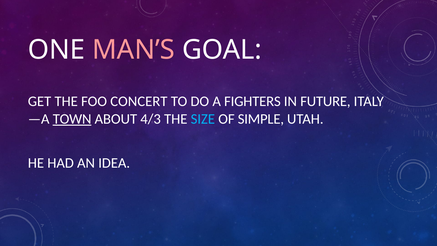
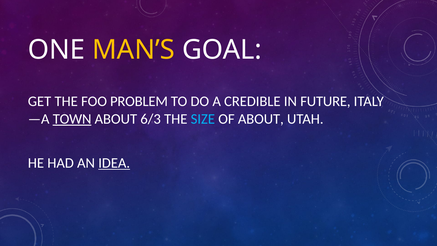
MAN’S colour: pink -> yellow (134, 50)
CONCERT: CONCERT -> PROBLEM (139, 101)
FIGHTERS: FIGHTERS -> CREDIBLE (252, 101)
4/3: 4/3 -> 6/3 (151, 119)
OF SIMPLE: SIMPLE -> ABOUT (261, 119)
IDEA underline: none -> present (114, 163)
